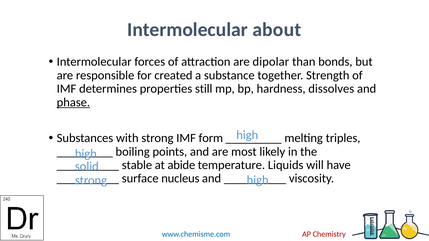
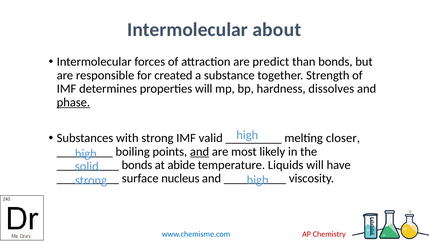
dipolar: dipolar -> predict (271, 62)
properties still: still -> will (204, 89)
form: form -> valid (211, 138)
triples: triples -> closer (343, 138)
and underline: none -> present (200, 152)
stable: stable -> bonds (137, 165)
